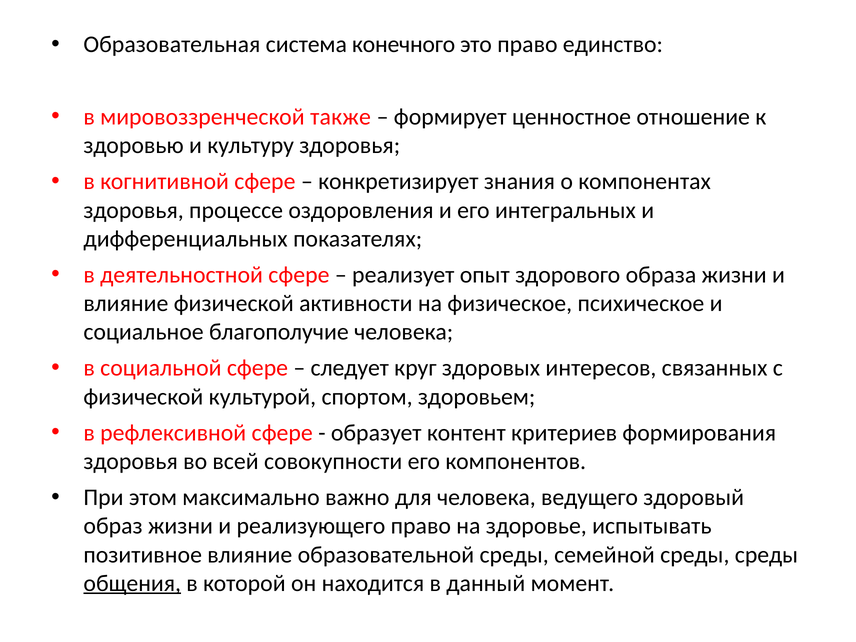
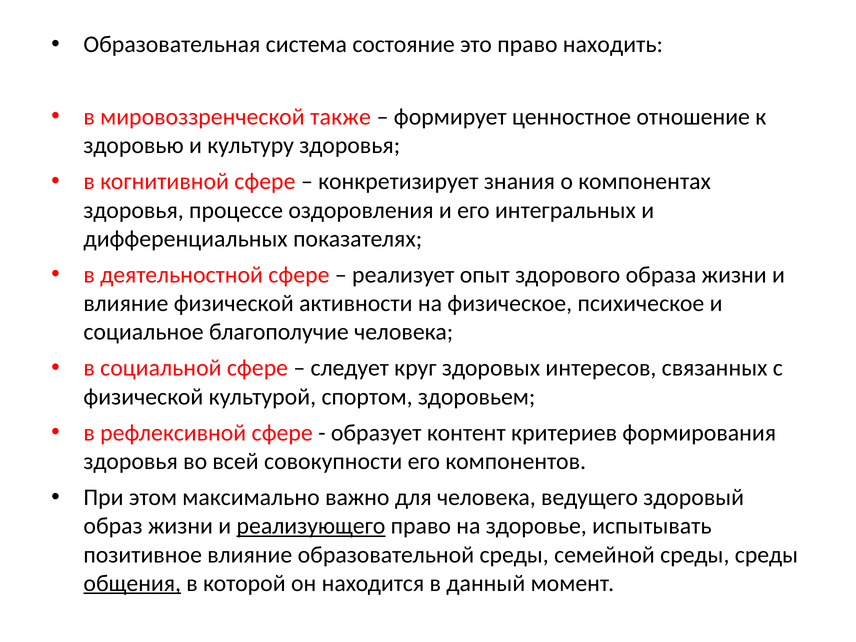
конечного: конечного -> состояние (404, 45)
единство: единство -> находить (613, 45)
реализующего underline: none -> present (311, 526)
